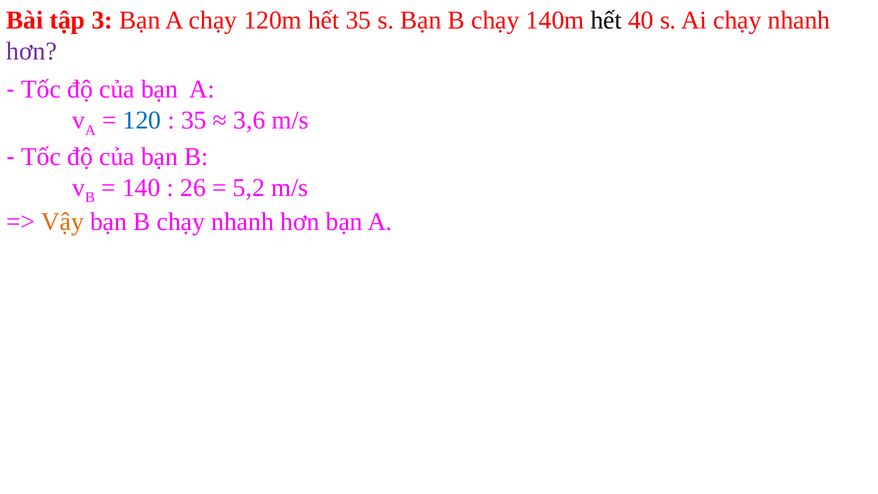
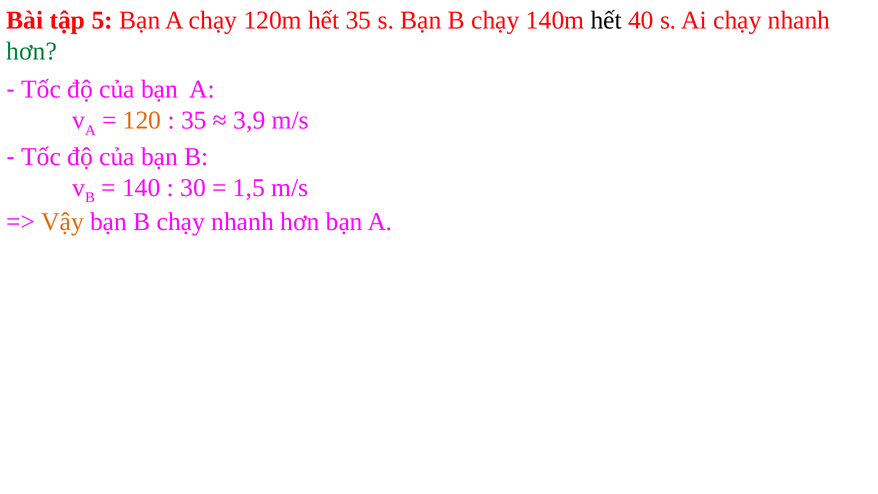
3: 3 -> 5 (102, 20)
hơn colour: purple -> green (32, 51)
120 colour: blue -> orange (142, 120)
3,6: 3,6 -> 3,9 (249, 120)
26: 26 -> 30 (193, 188)
5,2: 5,2 -> 1,5 (249, 188)
